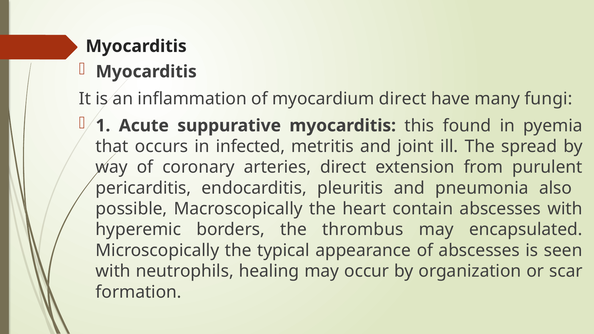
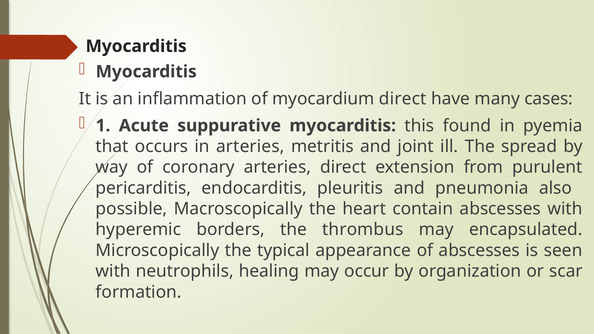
fungi: fungi -> cases (549, 99)
in infected: infected -> arteries (250, 146)
